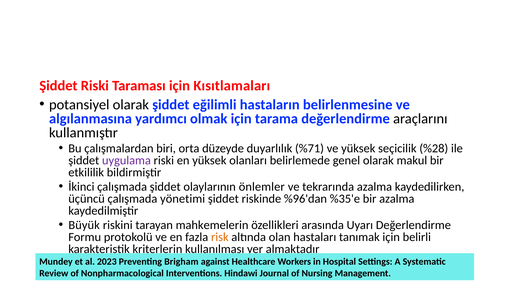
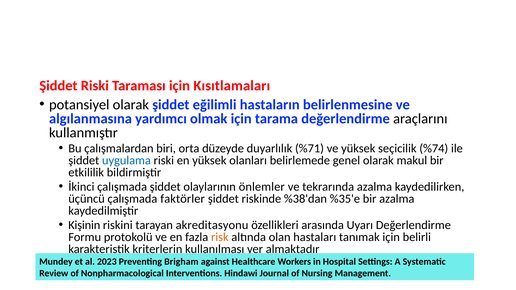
%28: %28 -> %74 (434, 148)
uygulama colour: purple -> blue (126, 160)
yönetimi: yönetimi -> faktörler (183, 199)
%96'dan: %96'dan -> %38'dan (305, 199)
Büyük: Büyük -> Kişinin (84, 225)
mahkemelerin: mahkemelerin -> akreditasyonu (212, 225)
